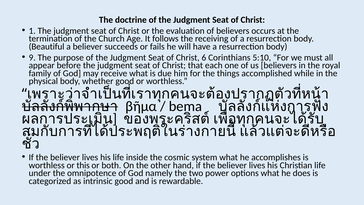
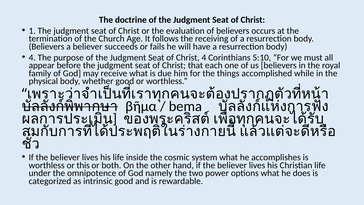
Beautiful: Beautiful -> Believers (47, 47)
9: 9 -> 4 (32, 57)
Christ 6: 6 -> 4 (204, 57)
